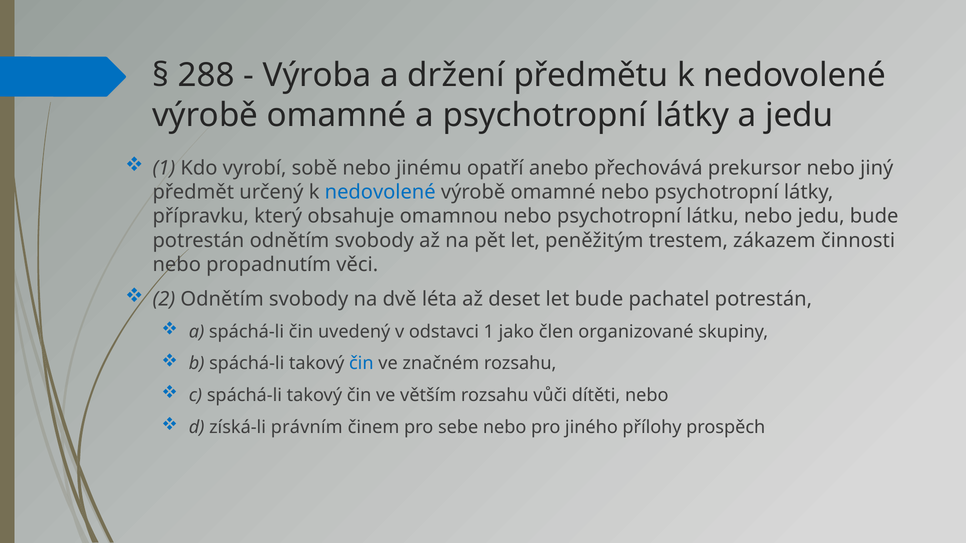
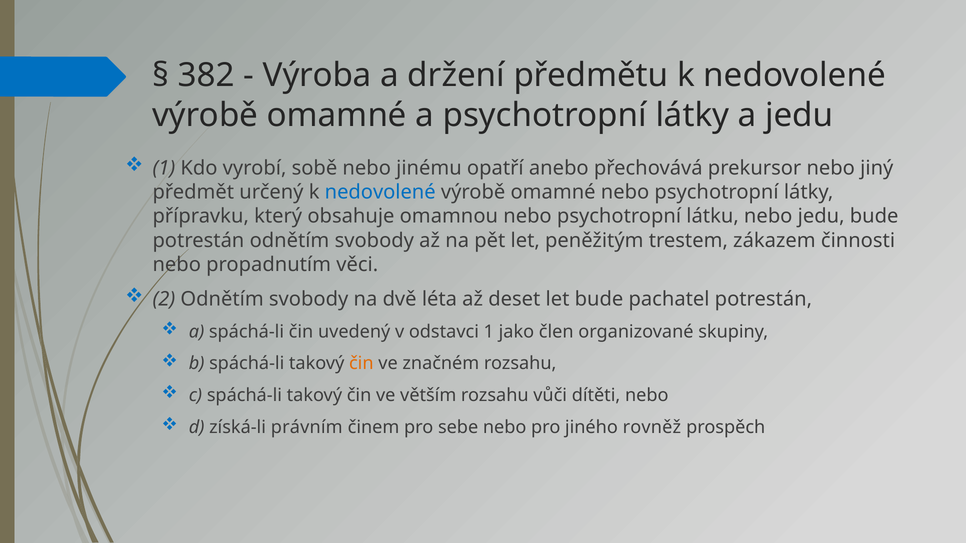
288: 288 -> 382 (206, 75)
čin colour: blue -> orange (361, 364)
přílohy: přílohy -> rovněž (652, 427)
